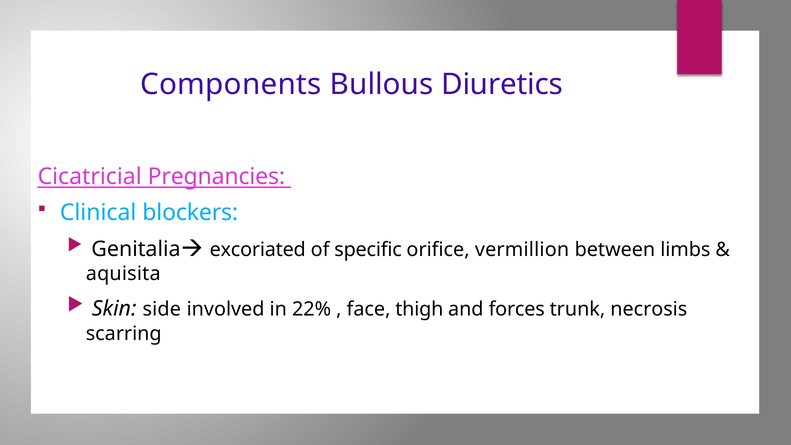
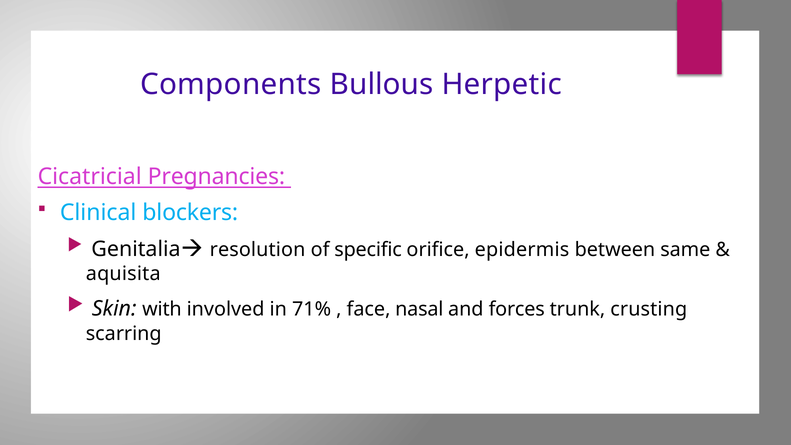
Diuretics: Diuretics -> Herpetic (502, 85)
excoriated: excoriated -> resolution (258, 250)
vermillion: vermillion -> epidermis (522, 250)
limbs: limbs -> same (685, 250)
side: side -> with (162, 309)
22%: 22% -> 71% (312, 309)
thigh: thigh -> nasal (419, 309)
necrosis: necrosis -> crusting (649, 309)
